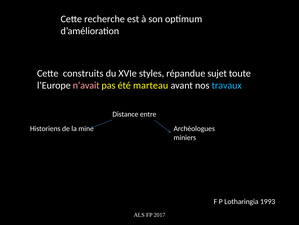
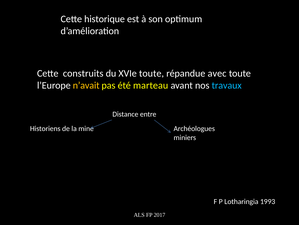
recherche: recherche -> historique (105, 19)
XVIe styles: styles -> toute (151, 73)
sujet: sujet -> avec (217, 73)
n’avait colour: pink -> yellow (86, 85)
